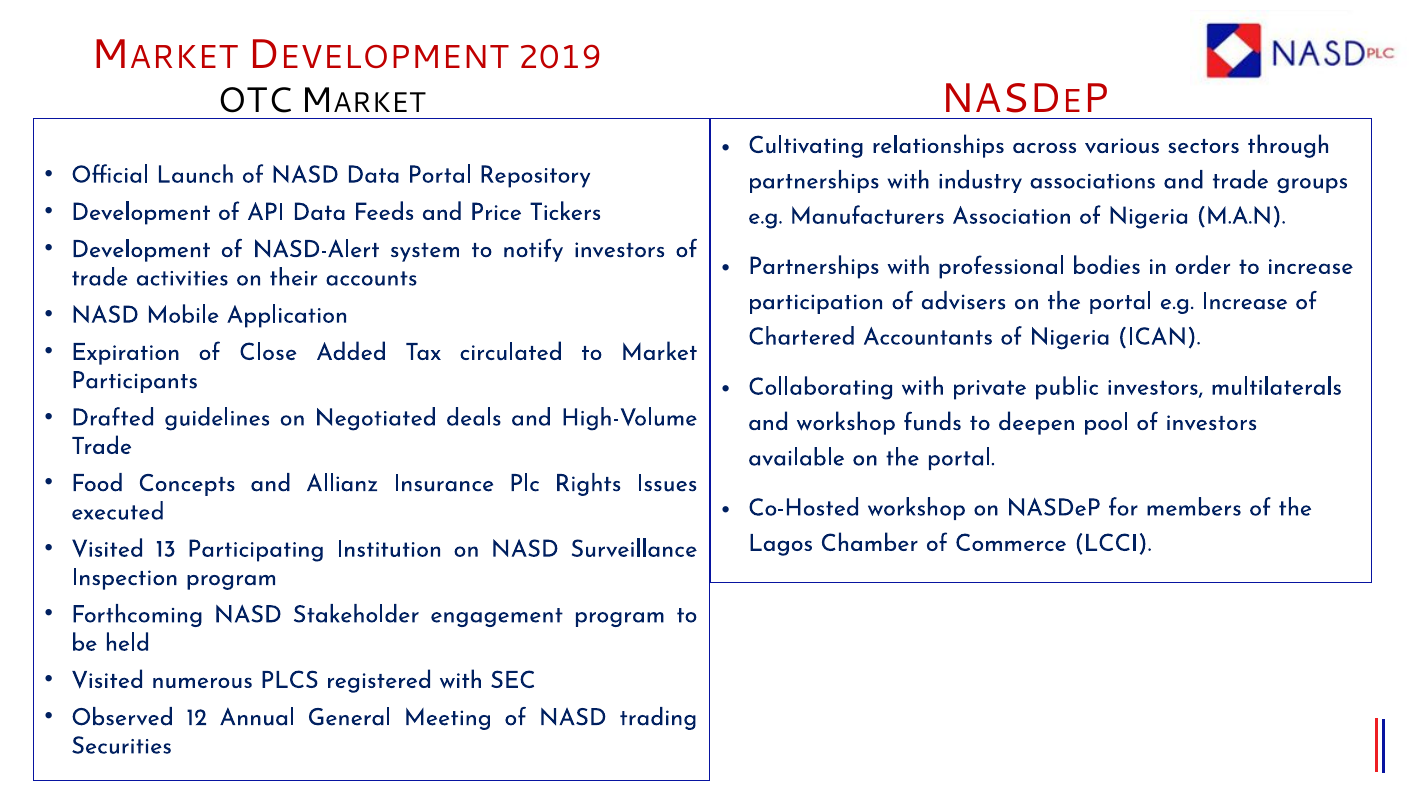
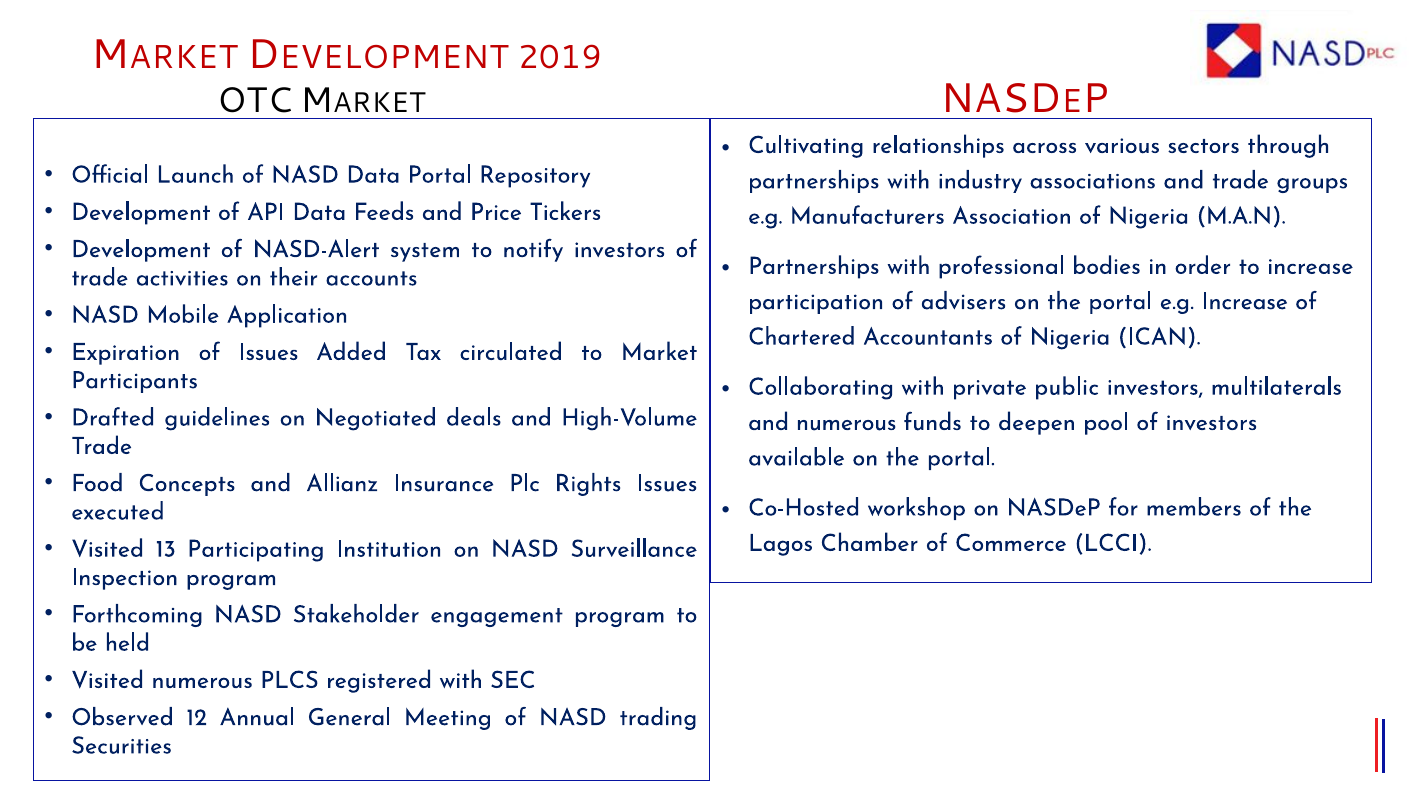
of Close: Close -> Issues (268, 352)
and workshop: workshop -> numerous (846, 423)
